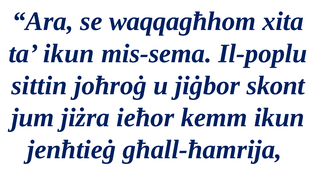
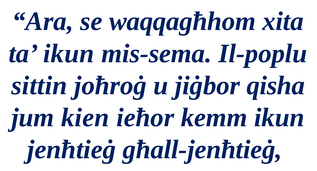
skont: skont -> qisha (276, 85)
jiżra: jiżra -> kien (85, 117)
għall-ħamrija: għall-ħamrija -> għall-jenħtieġ (202, 149)
